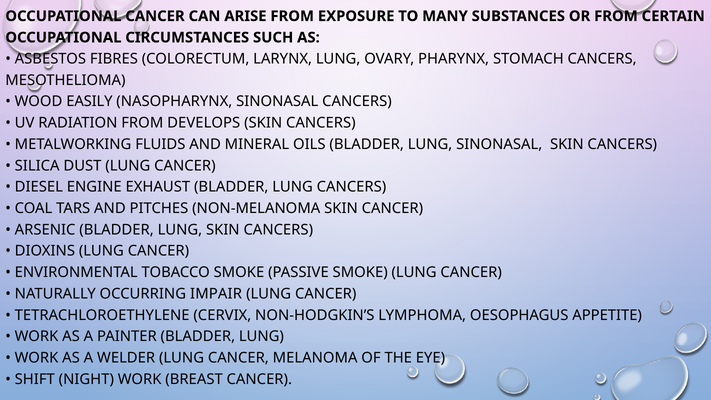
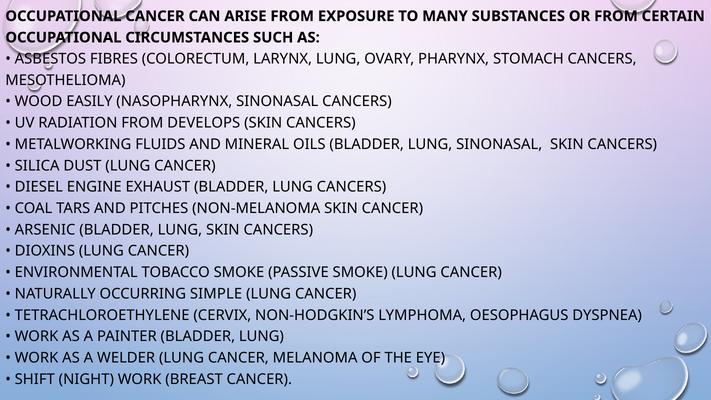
IMPAIR: IMPAIR -> SIMPLE (216, 294)
APPETITE: APPETITE -> DYSPNEA (607, 315)
